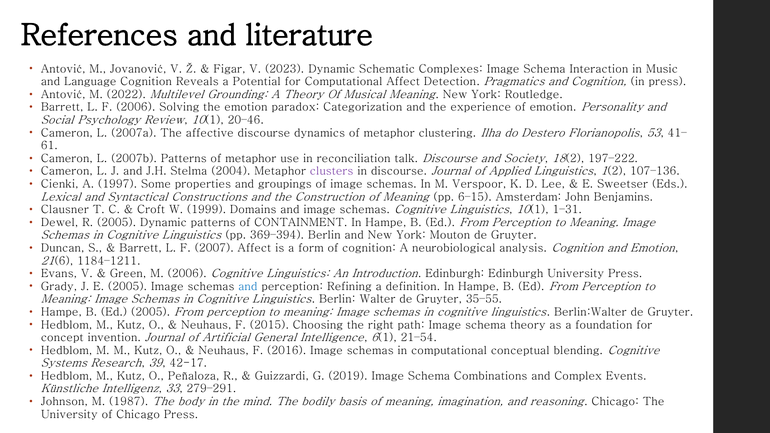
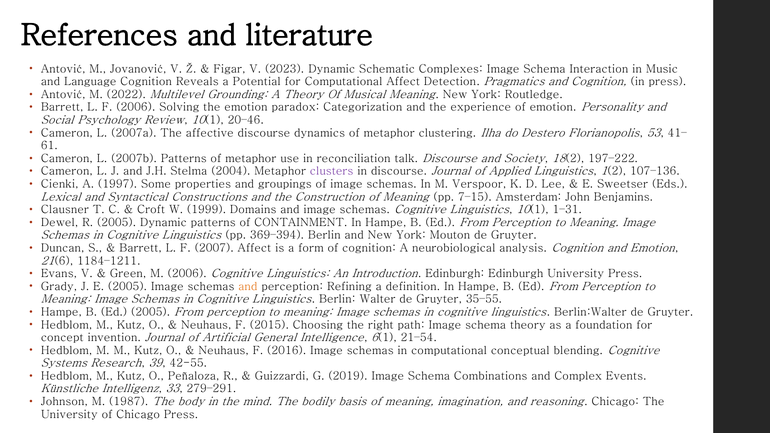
6–15: 6–15 -> 7–15 (475, 197)
and colour: blue -> orange (248, 286)
42-17: 42-17 -> 42-55 (188, 363)
